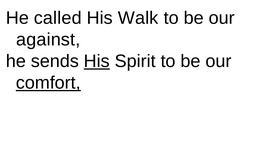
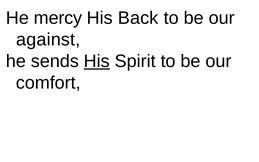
called: called -> mercy (58, 18)
Walk: Walk -> Back (138, 18)
comfort underline: present -> none (48, 83)
